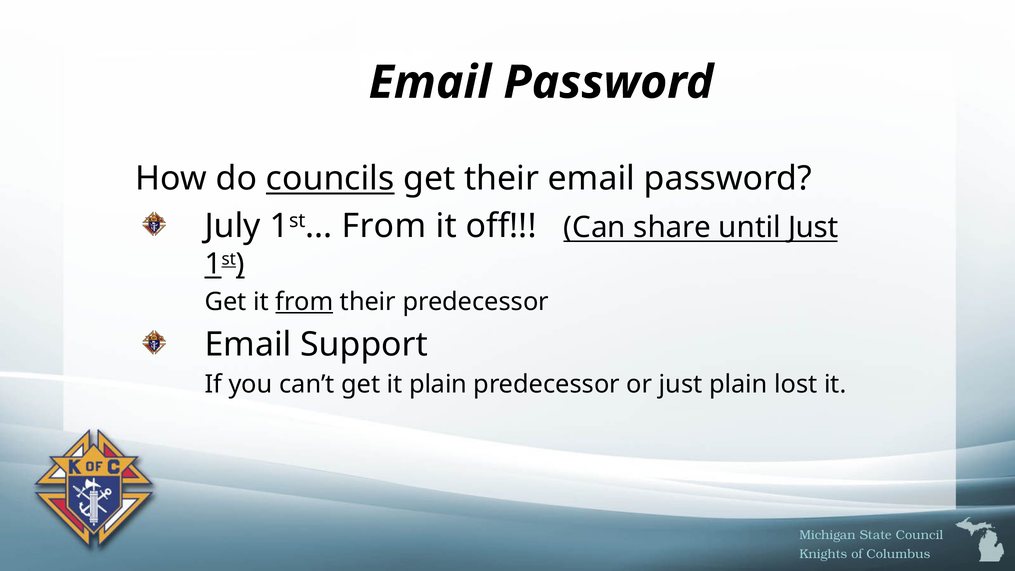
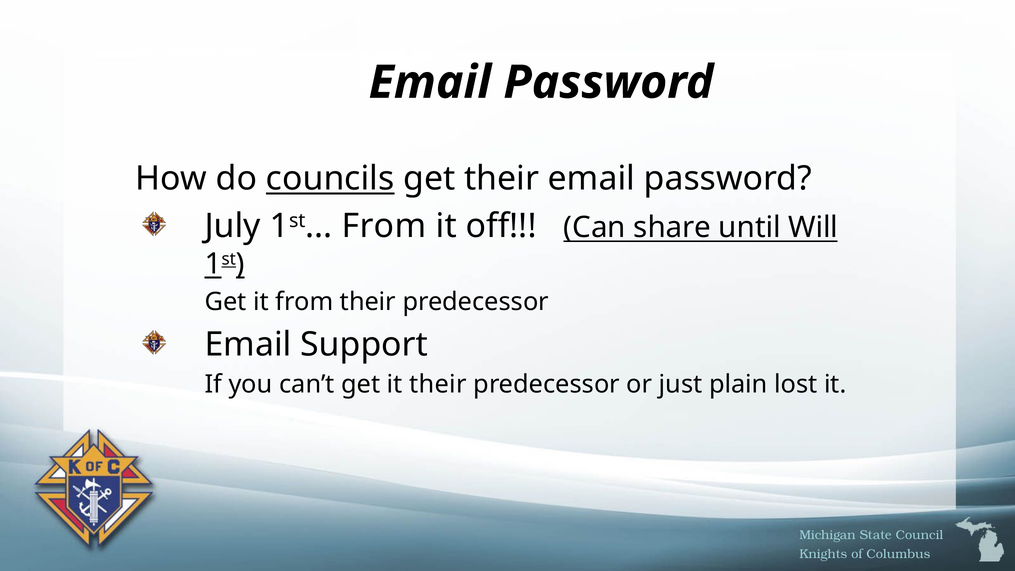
until Just: Just -> Will (813, 228)
from underline: present -> none (304, 302)
it plain: plain -> their (438, 385)
